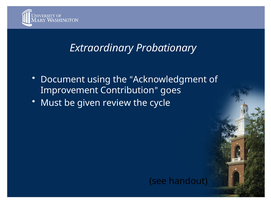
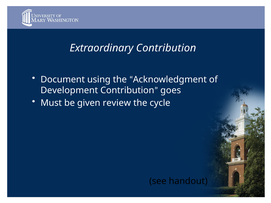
Extraordinary Probationary: Probationary -> Contribution (166, 48)
Improvement: Improvement -> Development (69, 90)
